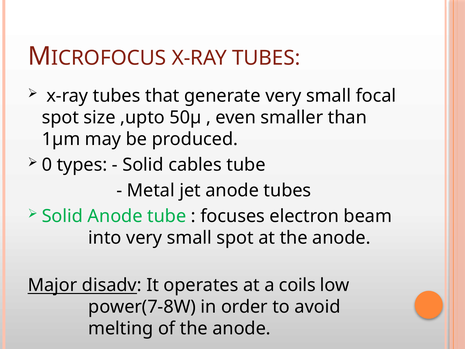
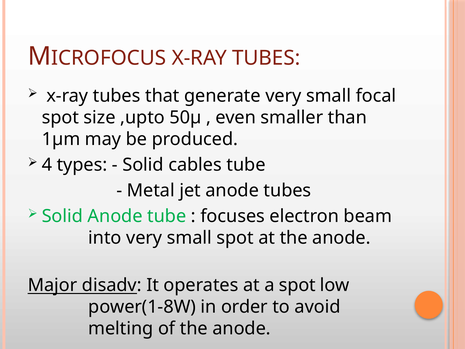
0: 0 -> 4 (47, 165)
a coils: coils -> spot (297, 285)
power(7-8W: power(7-8W -> power(1-8W (142, 307)
